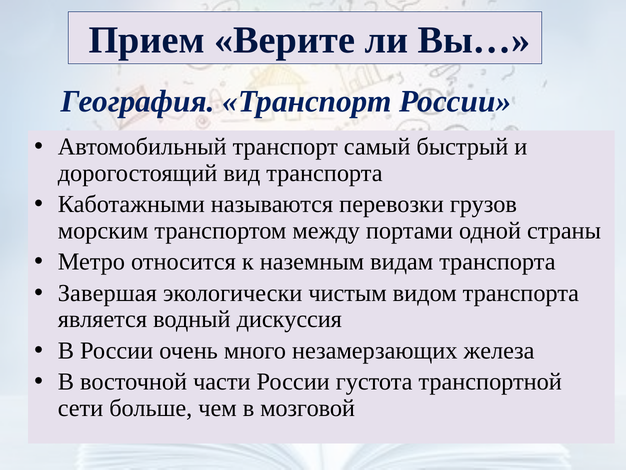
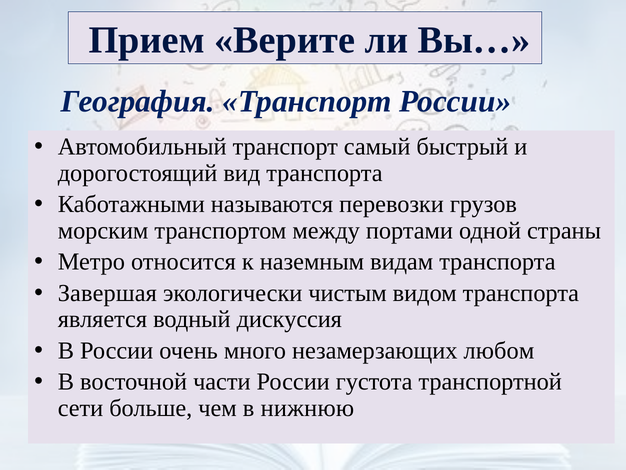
железа: железа -> любом (499, 350)
мозговой: мозговой -> нижнюю (307, 408)
